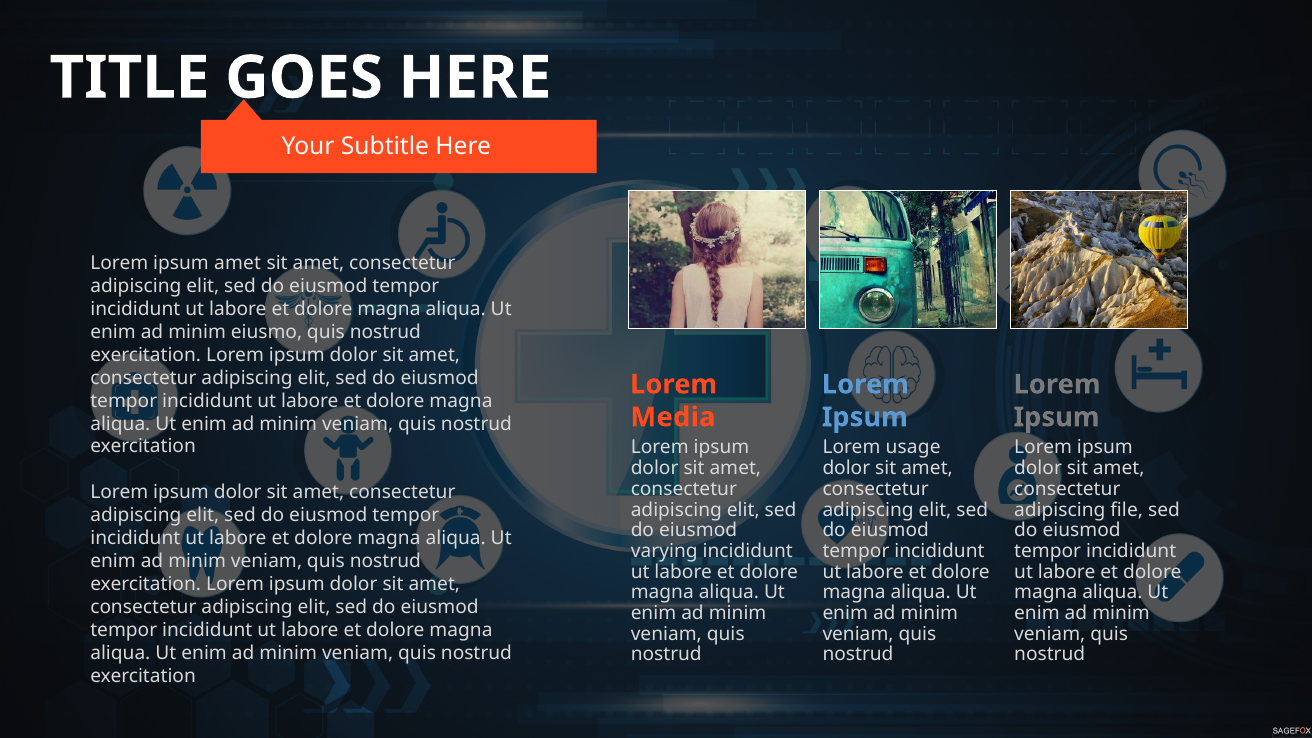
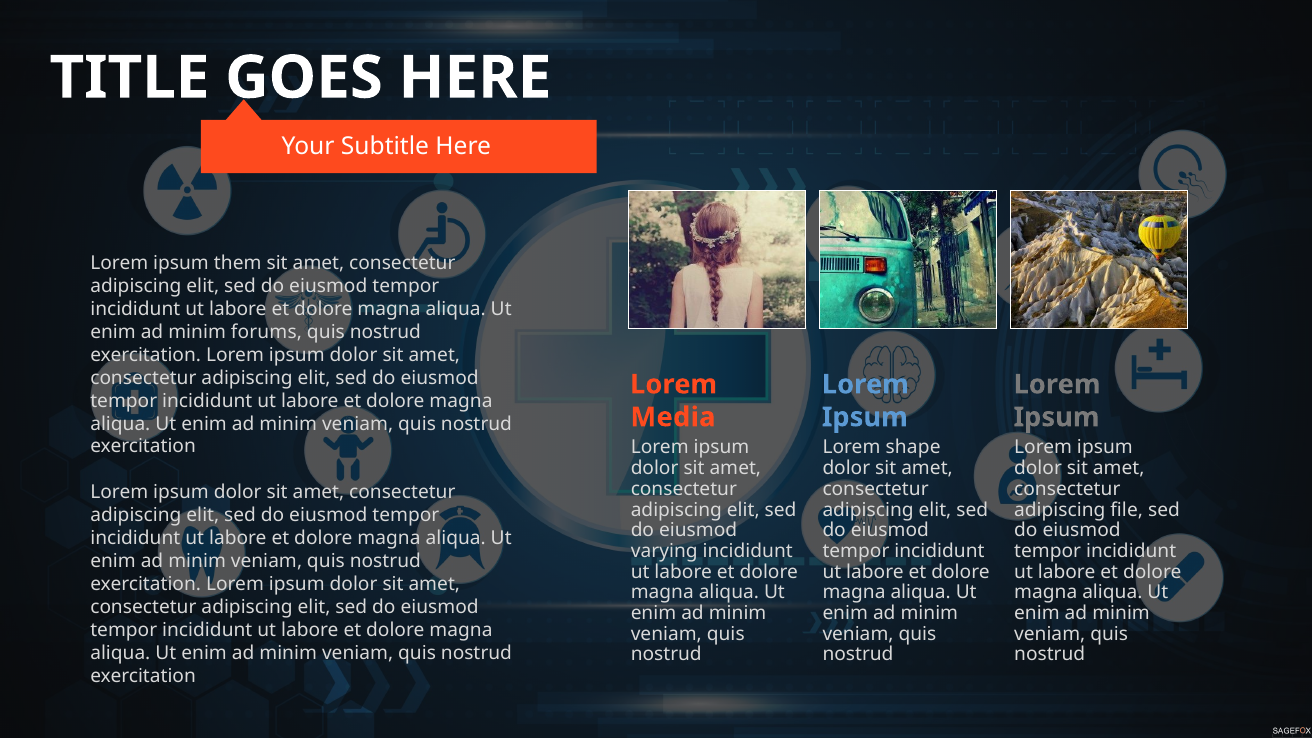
ipsum amet: amet -> them (238, 263)
eiusmo: eiusmo -> forums (266, 332)
usage: usage -> shape (913, 448)
